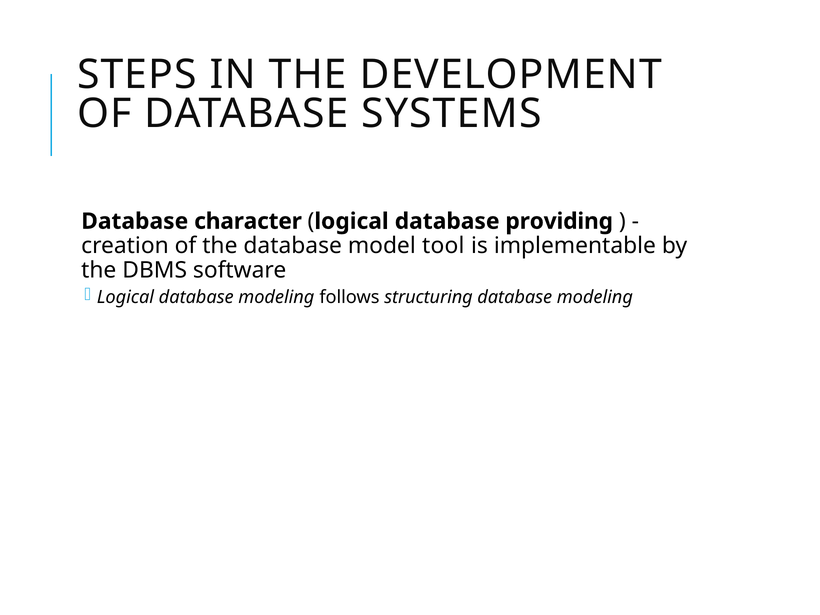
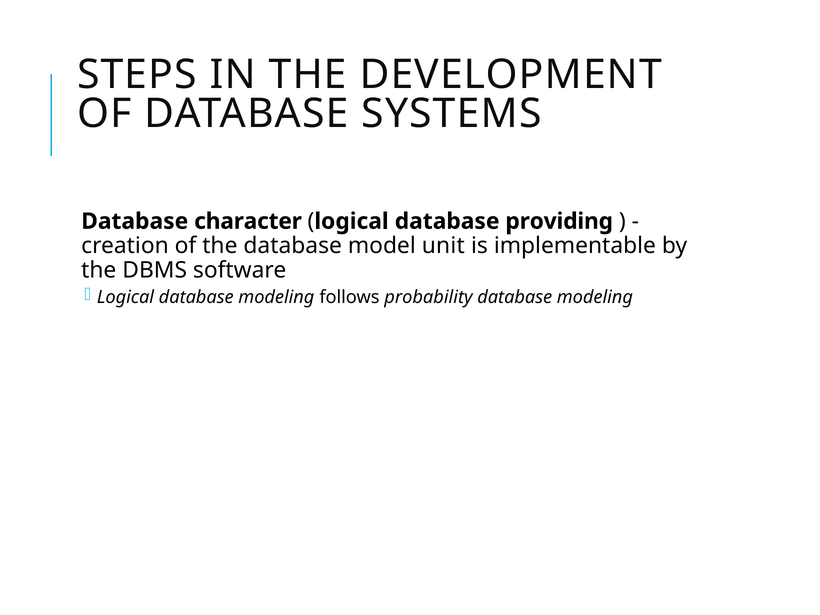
tool: tool -> unit (443, 246)
structuring: structuring -> probability (428, 297)
